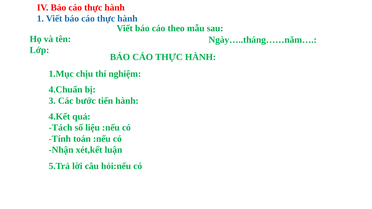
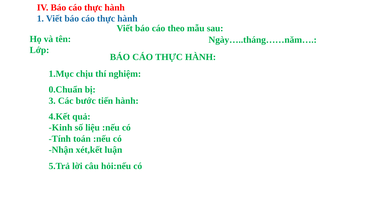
4.Chuẩn: 4.Chuẩn -> 0.Chuẩn (66, 90)
Tách: Tách -> Kinh (60, 128)
